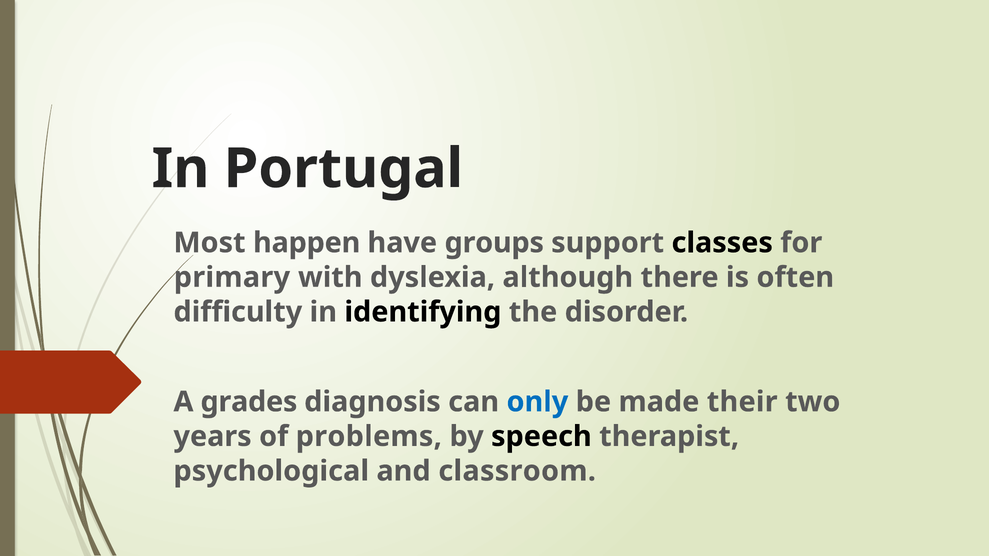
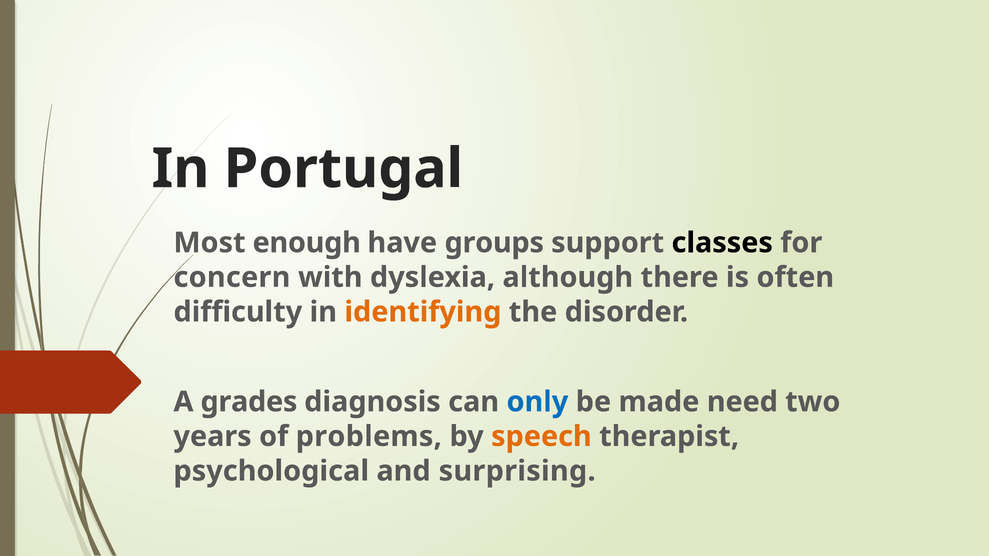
happen: happen -> enough (307, 243)
primary: primary -> concern (232, 278)
identifying colour: black -> orange (423, 312)
their: their -> need (742, 402)
speech colour: black -> orange (541, 437)
classroom: classroom -> surprising (517, 471)
